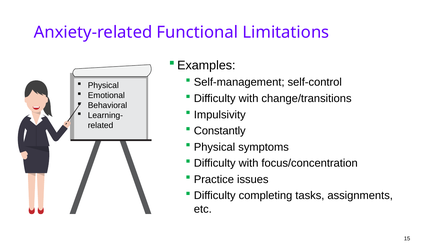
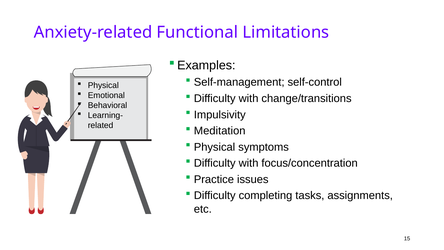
Constantly: Constantly -> Meditation (220, 131)
